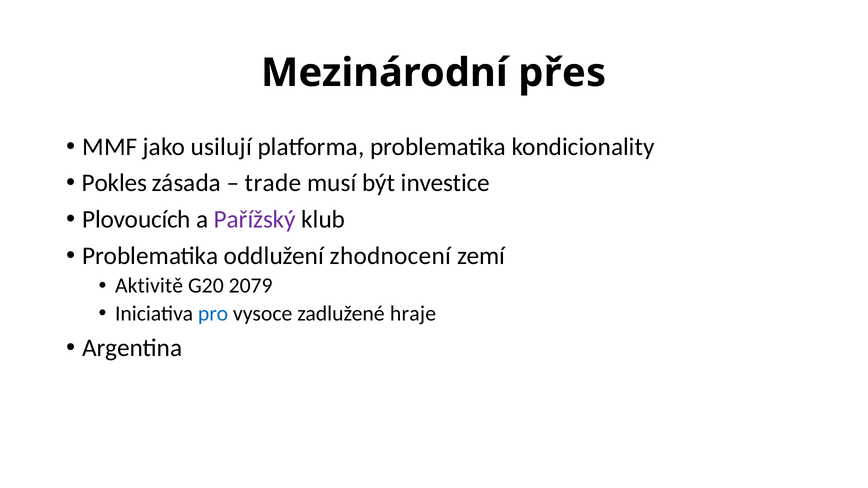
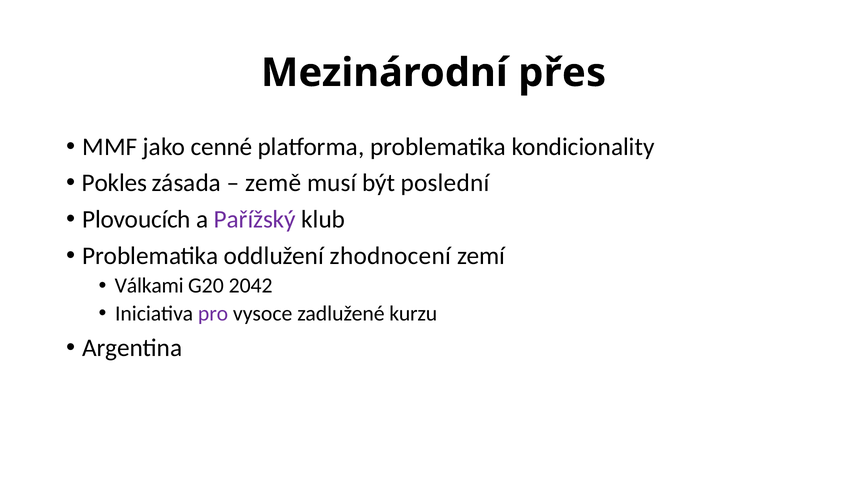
usilují: usilují -> cenné (222, 147)
trade: trade -> země (273, 183)
investice: investice -> poslední (445, 183)
Aktivitě: Aktivitě -> Válkami (149, 286)
2079: 2079 -> 2042 (251, 286)
pro colour: blue -> purple (213, 314)
hraje: hraje -> kurzu (413, 314)
